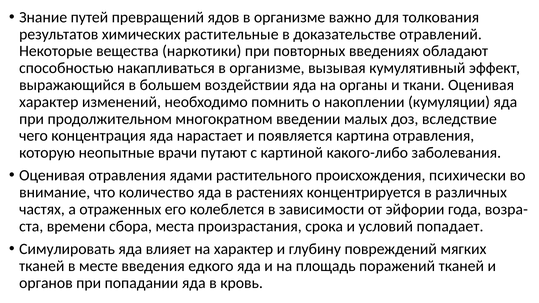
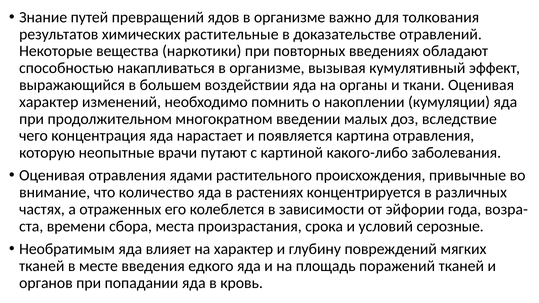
психически: психически -> привычные (468, 175)
попадает: попадает -> серозные (450, 227)
Симулировать: Симулировать -> Необратимым (67, 249)
